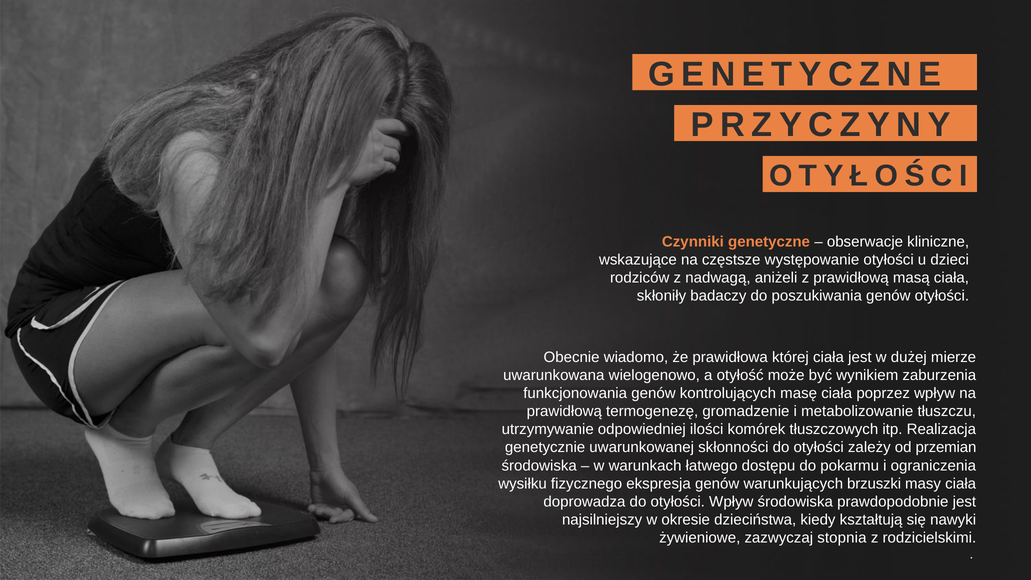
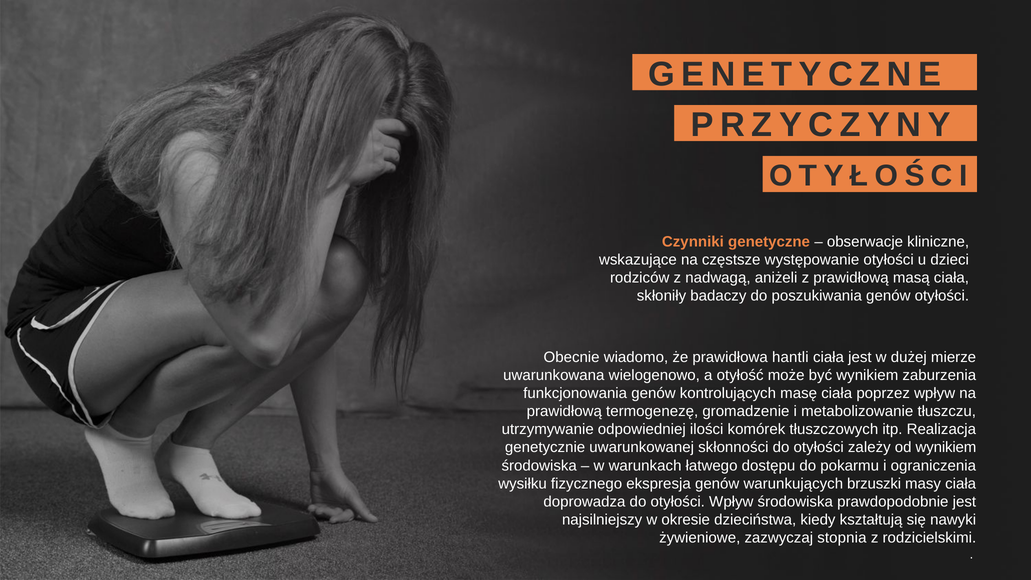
której: której -> hantli (790, 357)
od przemian: przemian -> wynikiem (946, 447)
